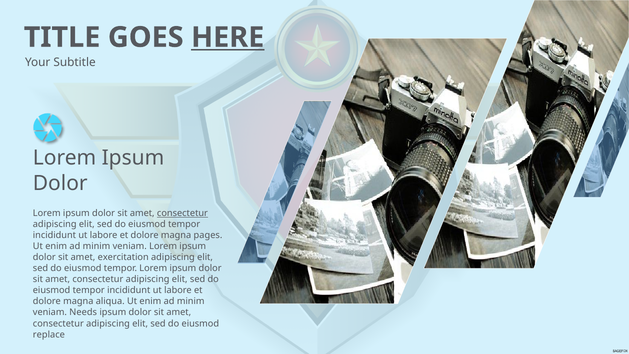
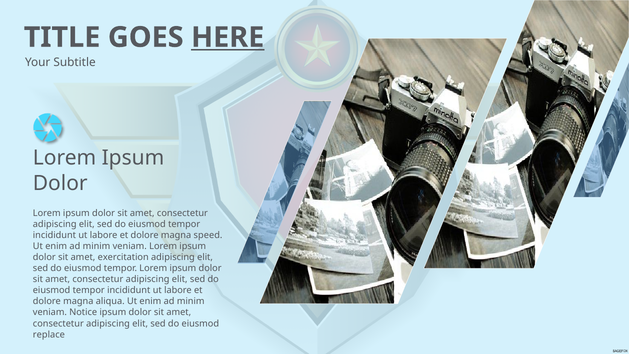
consectetur underline: present -> none (182, 213)
pages: pages -> speed (208, 235)
Needs: Needs -> Notice (83, 312)
